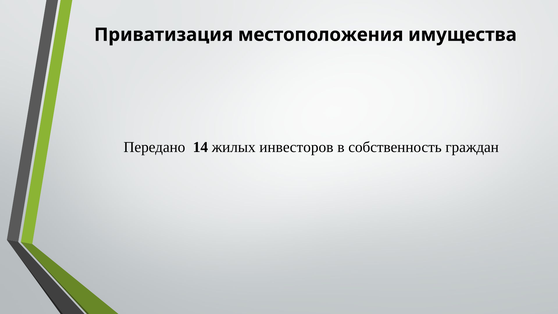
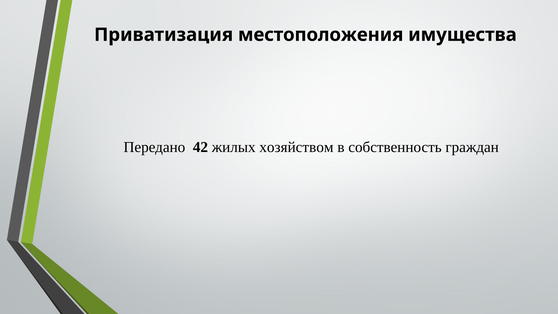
14: 14 -> 42 (200, 147)
инвесторов: инвесторов -> хозяйством (296, 147)
